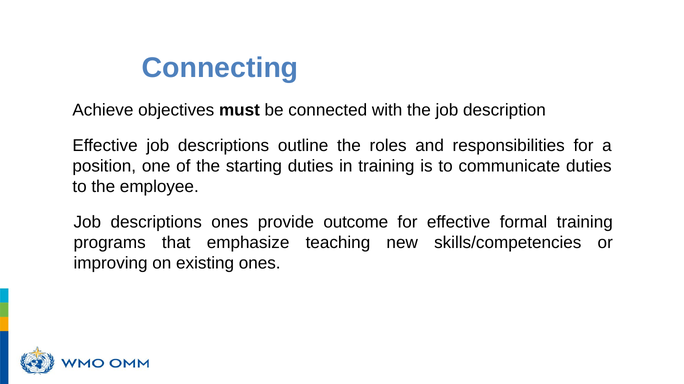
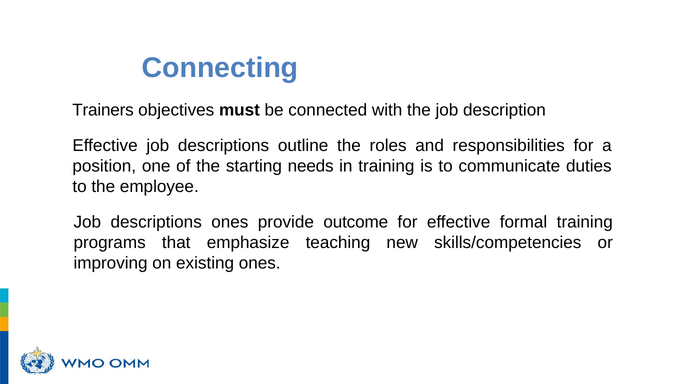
Achieve: Achieve -> Trainers (103, 110)
starting duties: duties -> needs (311, 166)
